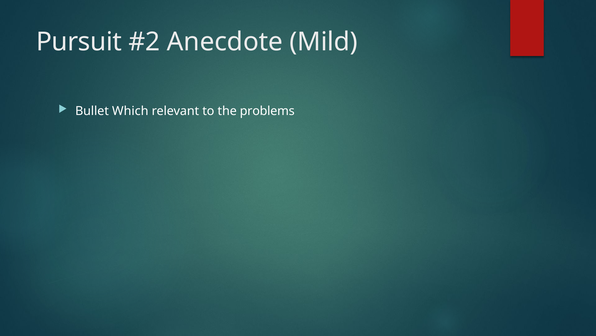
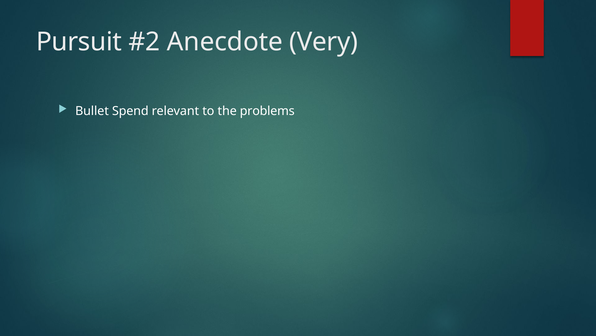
Mild: Mild -> Very (324, 42)
Which: Which -> Spend (130, 111)
